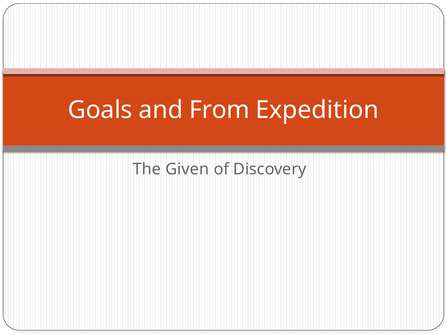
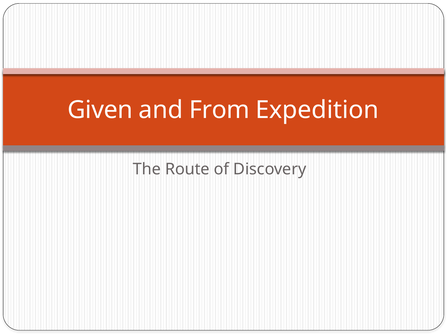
Goals: Goals -> Given (100, 110)
Given: Given -> Route (187, 169)
